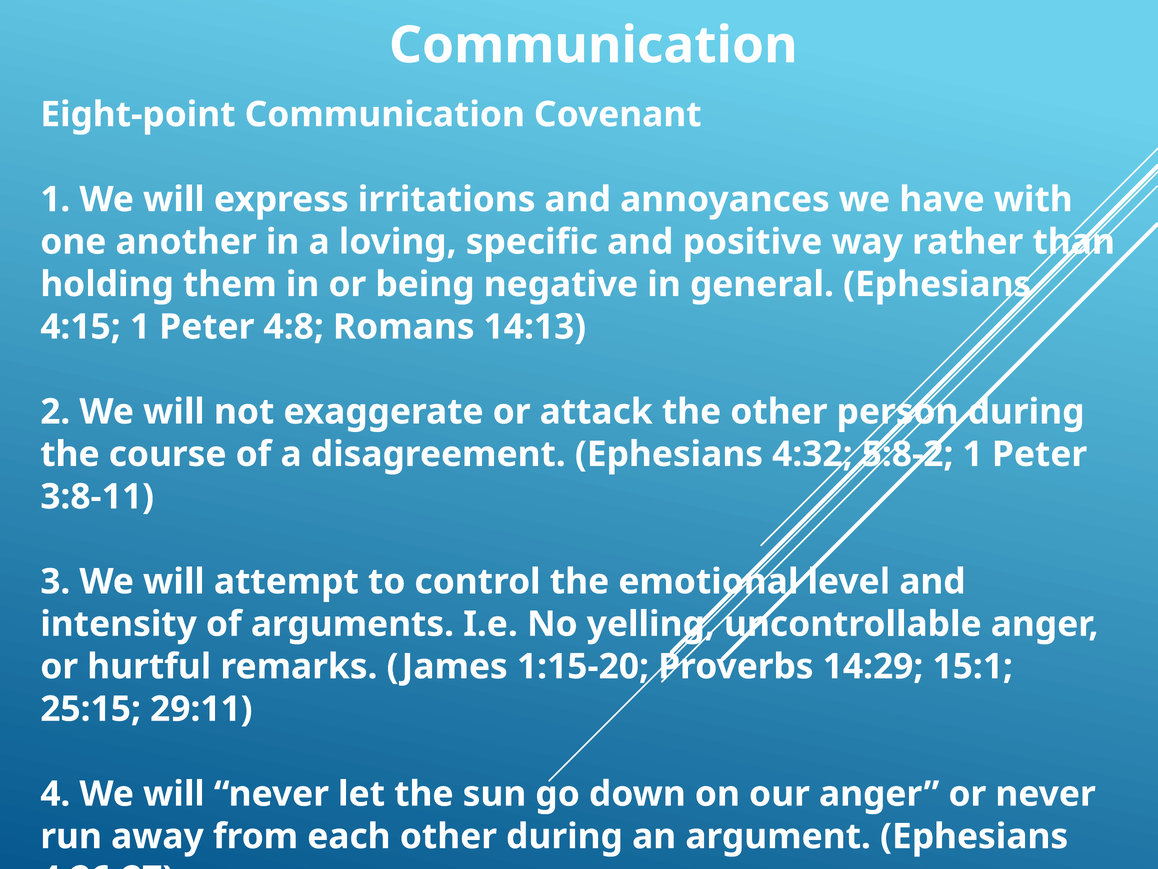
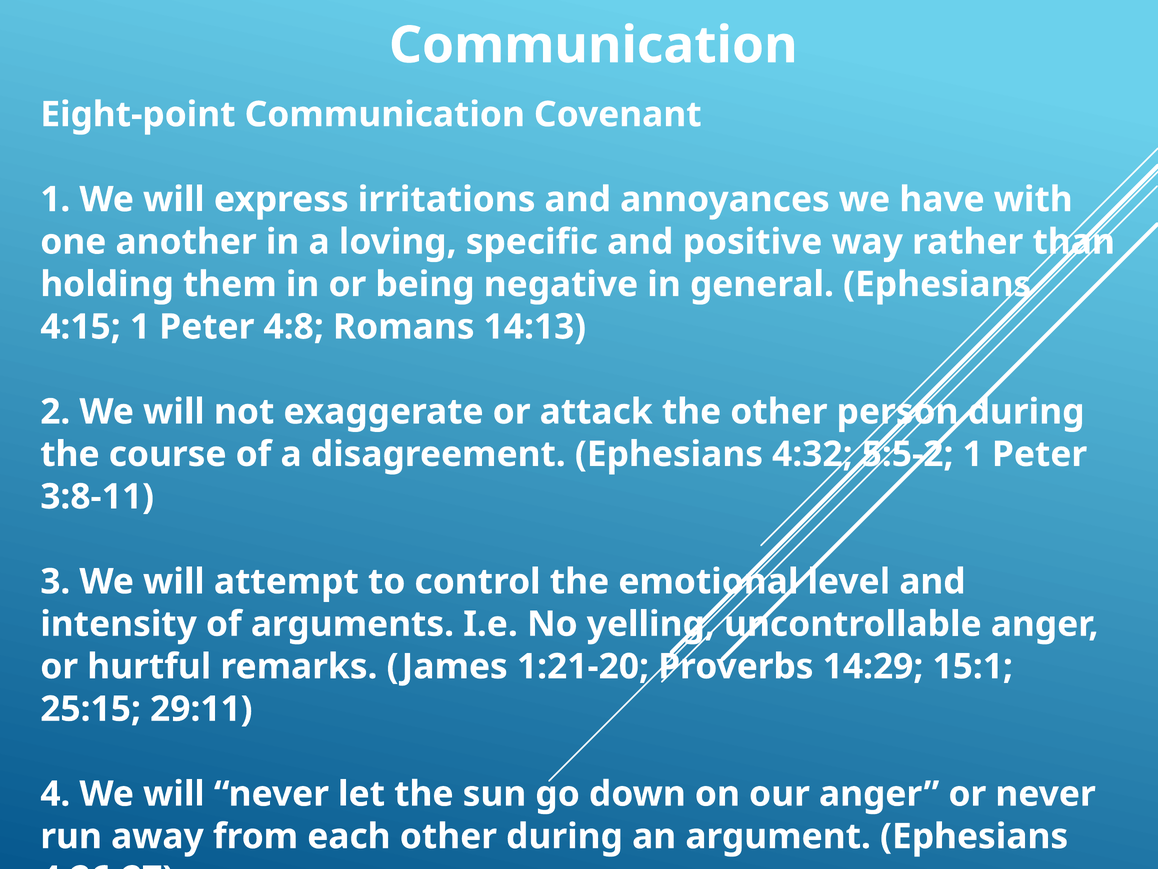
5:8-2: 5:8-2 -> 5:5-2 (908, 454)
1:15-20: 1:15-20 -> 1:21-20 (583, 666)
